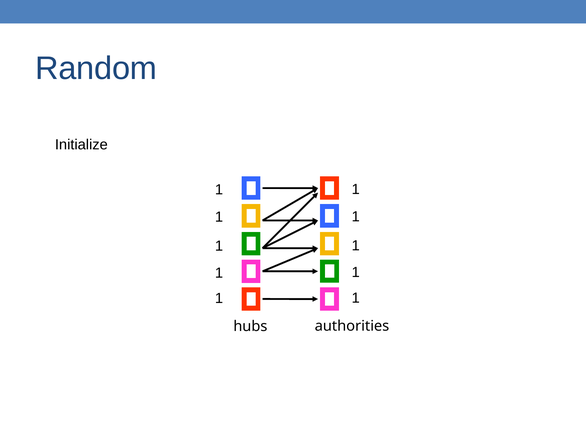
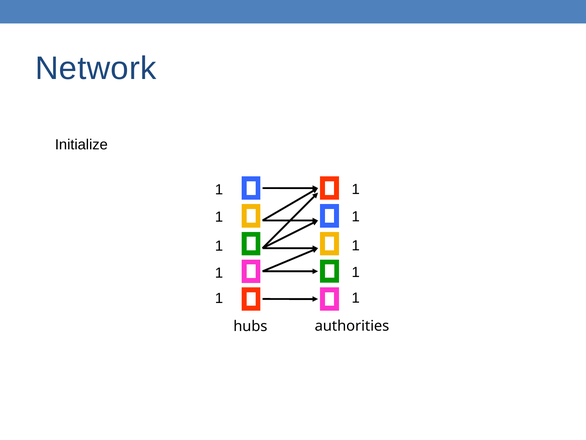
Random: Random -> Network (96, 68)
